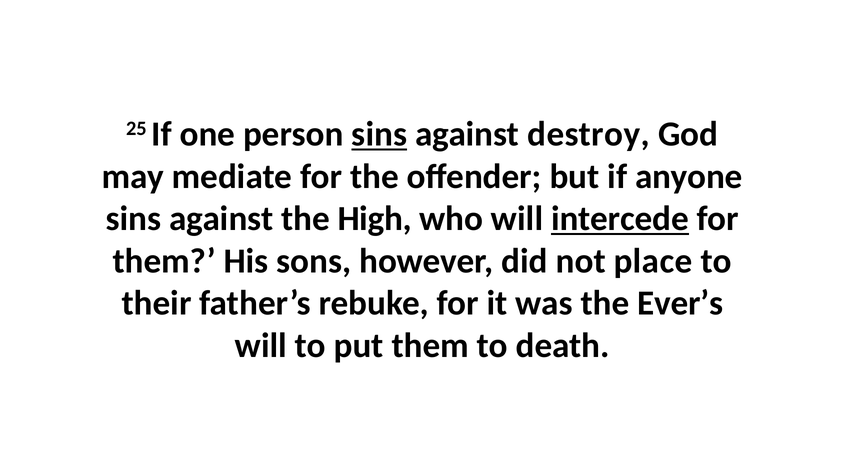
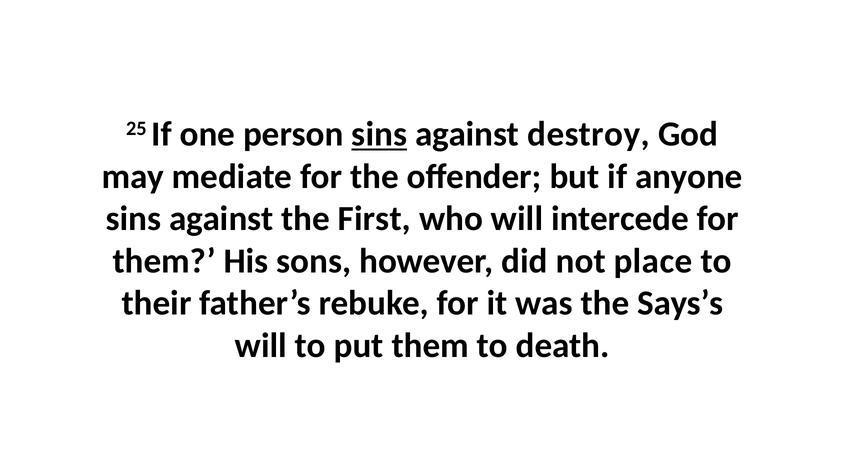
High: High -> First (374, 219)
intercede underline: present -> none (620, 219)
Ever’s: Ever’s -> Says’s (680, 303)
